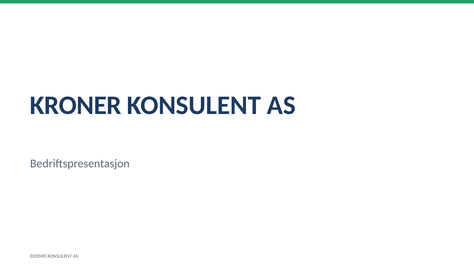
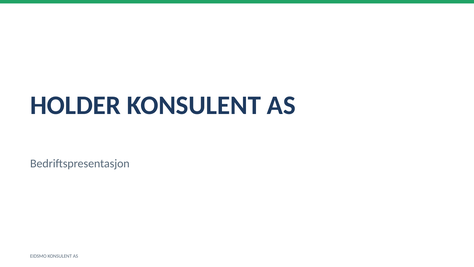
KRONER: KRONER -> HOLDER (76, 105)
